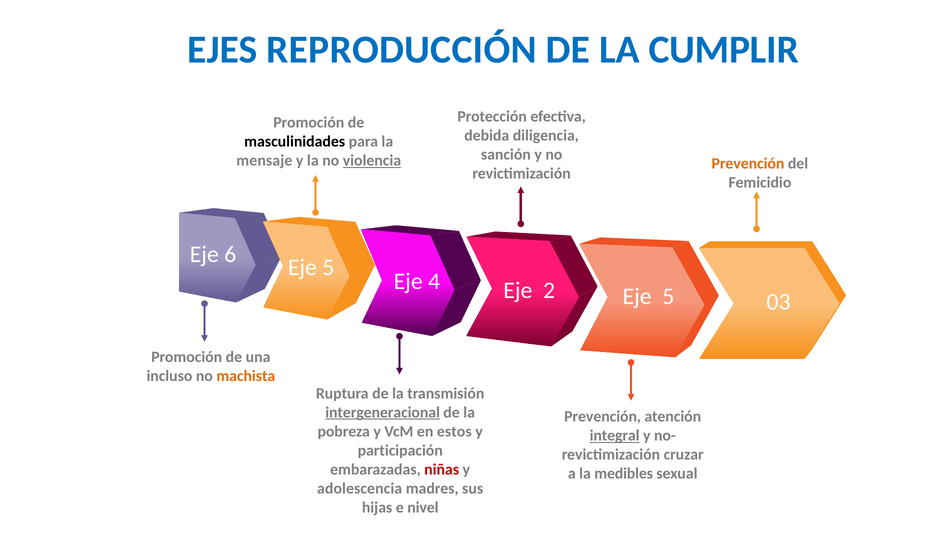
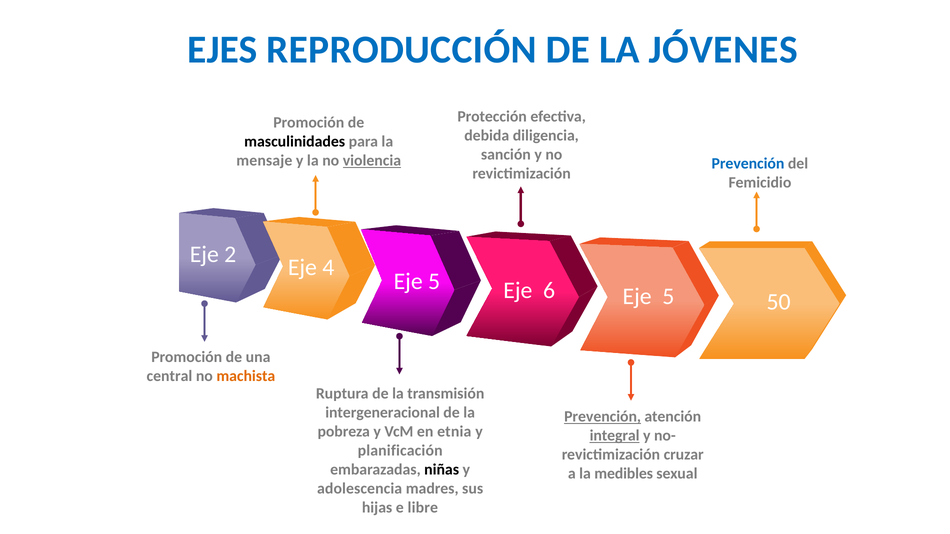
CUMPLIR: CUMPLIR -> JÓVENES (723, 50)
Prevención colour: orange -> blue (748, 164)
6: 6 -> 2 (230, 255)
5: 5 -> 4 (328, 268)
4: 4 -> 5 (434, 282)
2: 2 -> 6 (549, 291)
03: 03 -> 50 (779, 302)
incluso: incluso -> central (169, 376)
intergeneracional underline: present -> none (383, 413)
Prevención underline: none -> present (603, 417)
estos: estos -> etnia (454, 432)
participación: participación -> planificación (400, 451)
niñas colour: red -> black (442, 470)
nivel: nivel -> libre (423, 508)
